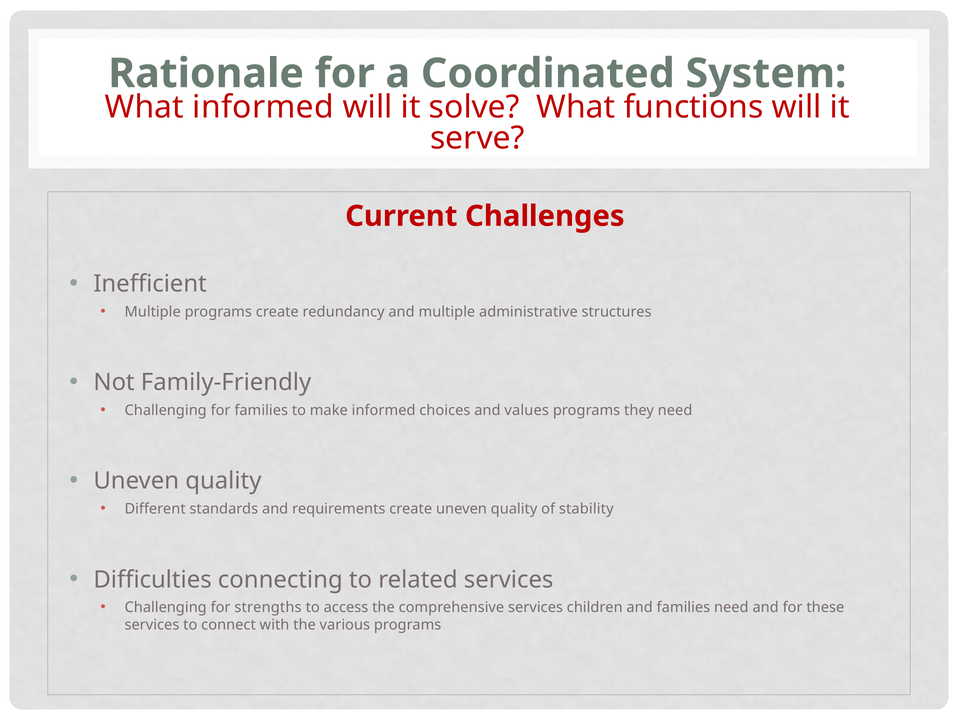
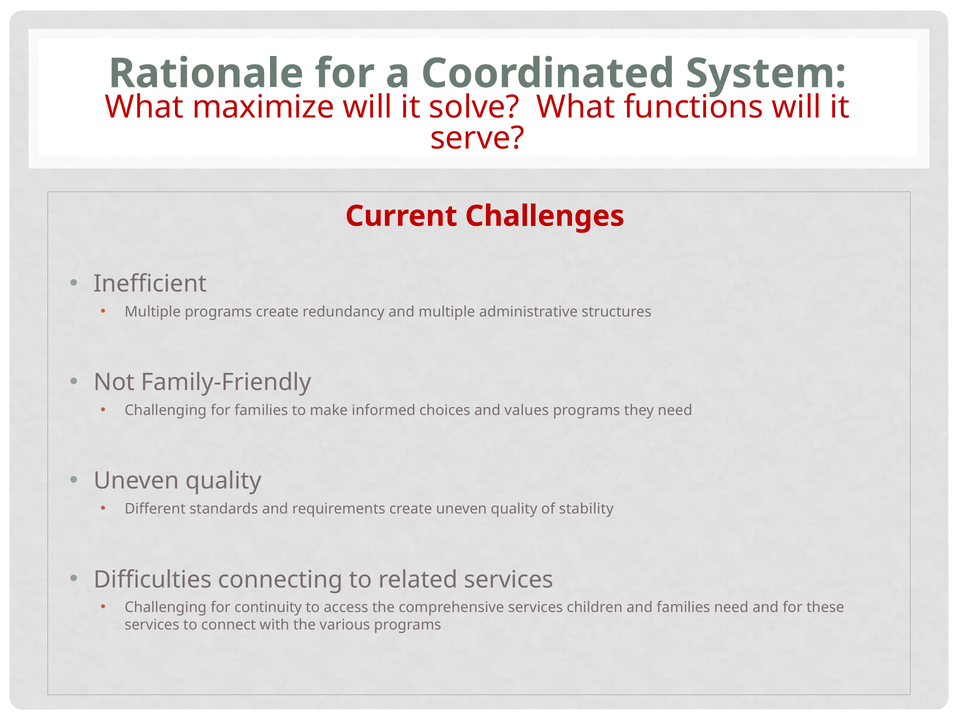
What informed: informed -> maximize (263, 107)
strengths: strengths -> continuity (268, 607)
